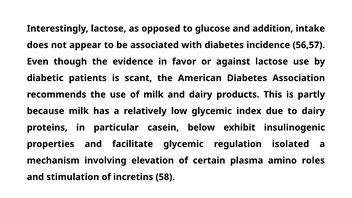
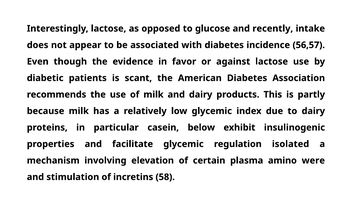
addition: addition -> recently (273, 29)
roles: roles -> were (313, 161)
